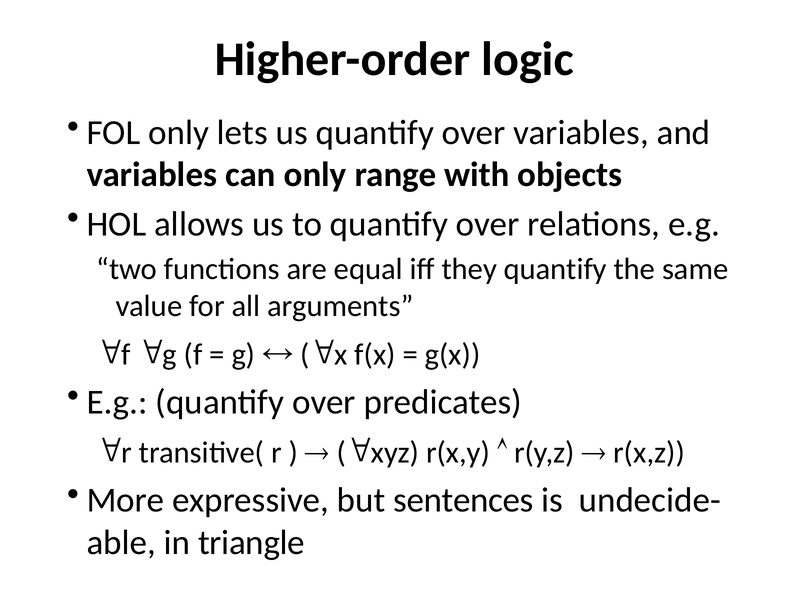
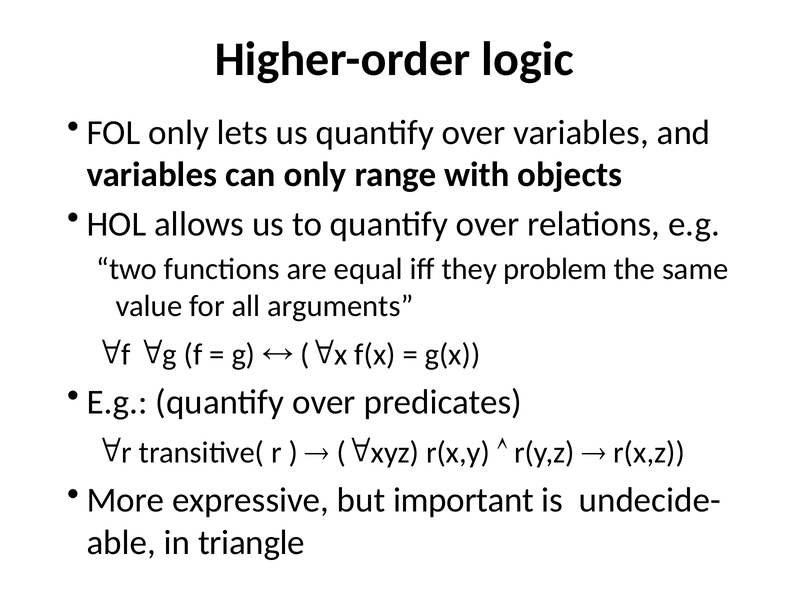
they quantify: quantify -> problem (555, 269)
sentences: sentences -> important (464, 500)
